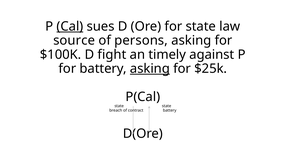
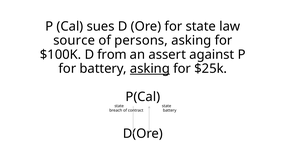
Cal underline: present -> none (70, 26)
fight: fight -> from (112, 54)
timely: timely -> assert (167, 54)
